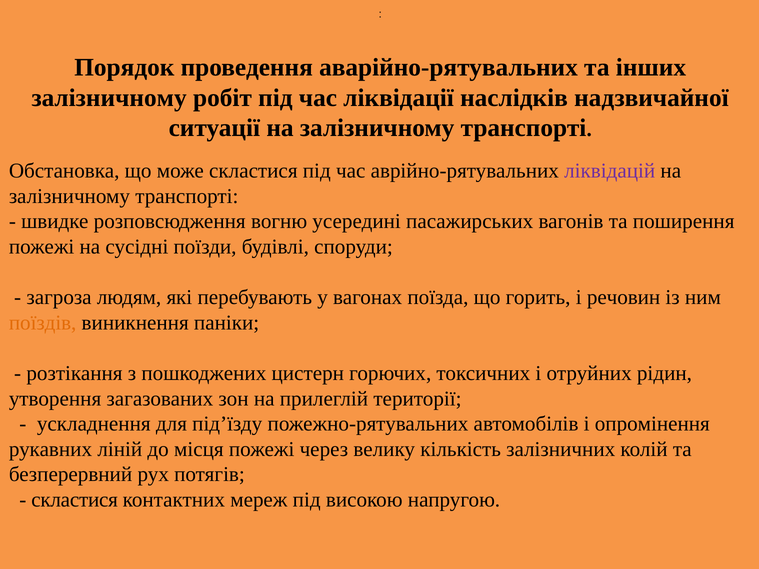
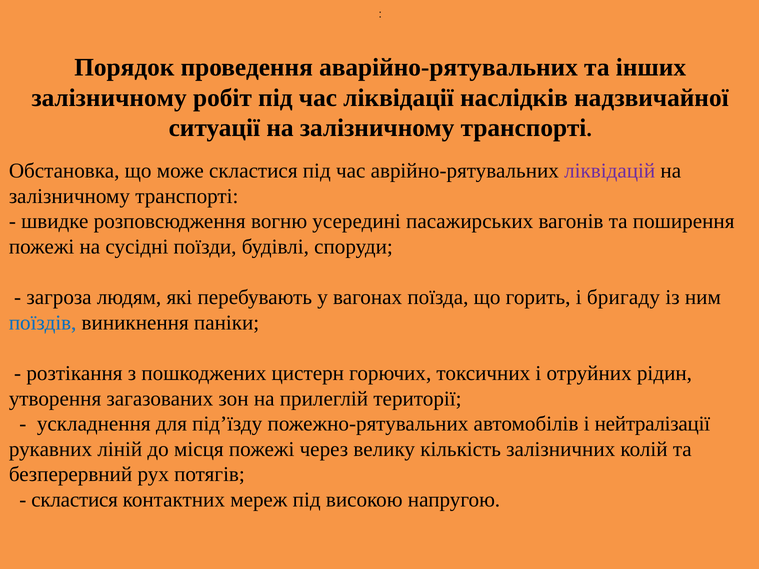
речовин: речовин -> бригаду (623, 298)
поїздів colour: orange -> blue (43, 323)
опромінення: опромінення -> нейтралізації (652, 424)
